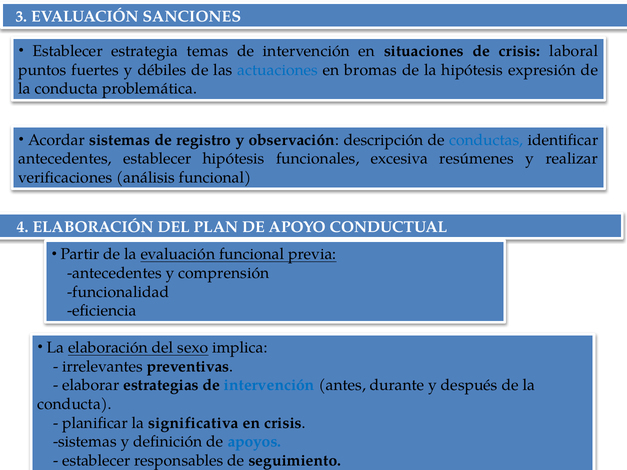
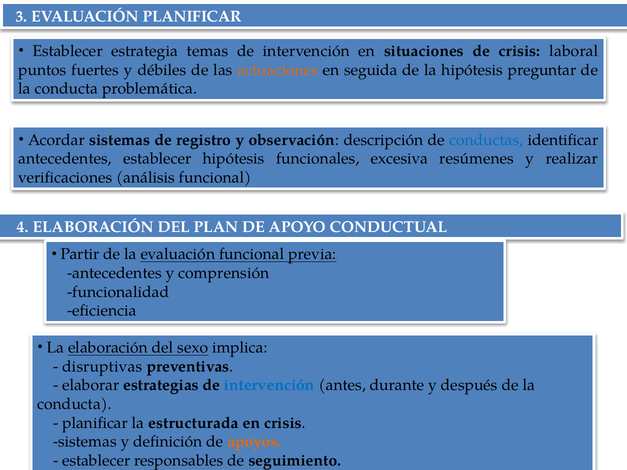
EVALUACIÓN SANCIONES: SANCIONES -> PLANIFICAR (192, 16)
actuaciones colour: blue -> orange (278, 70)
bromas: bromas -> seguida (371, 70)
expresión: expresión -> preguntar (542, 70)
irrelevantes: irrelevantes -> disruptivas (102, 367)
significativa: significativa -> estructurada (193, 423)
apoyos colour: blue -> orange (254, 442)
